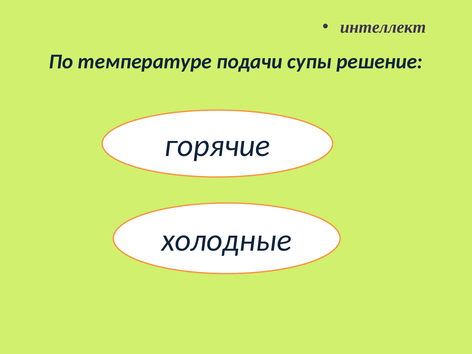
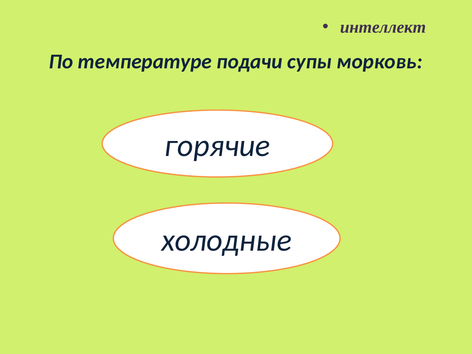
решение: решение -> морковь (380, 61)
